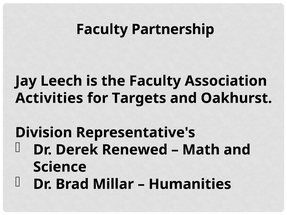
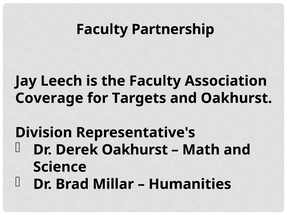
Activities: Activities -> Coverage (49, 98)
Derek Renewed: Renewed -> Oakhurst (135, 150)
